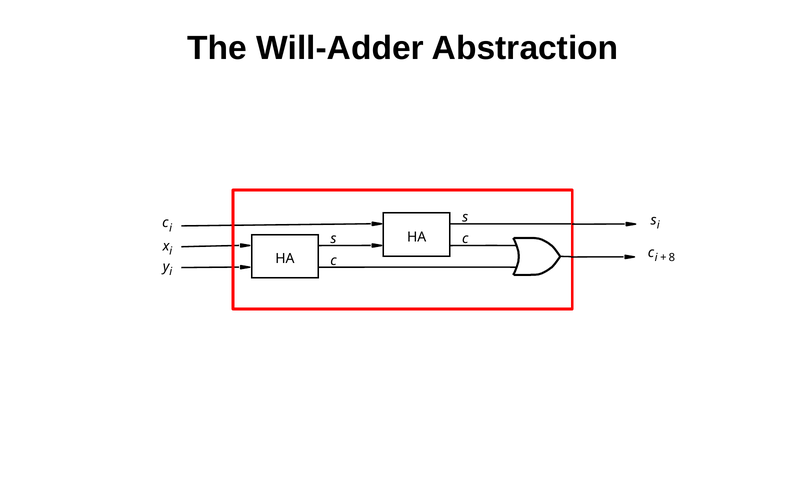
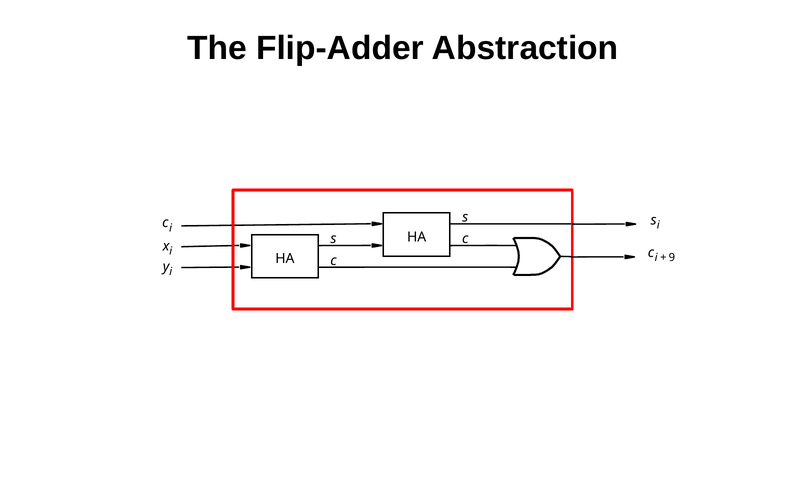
Will-Adder: Will-Adder -> Flip-Adder (340, 48)
8: 8 -> 9 (672, 258)
